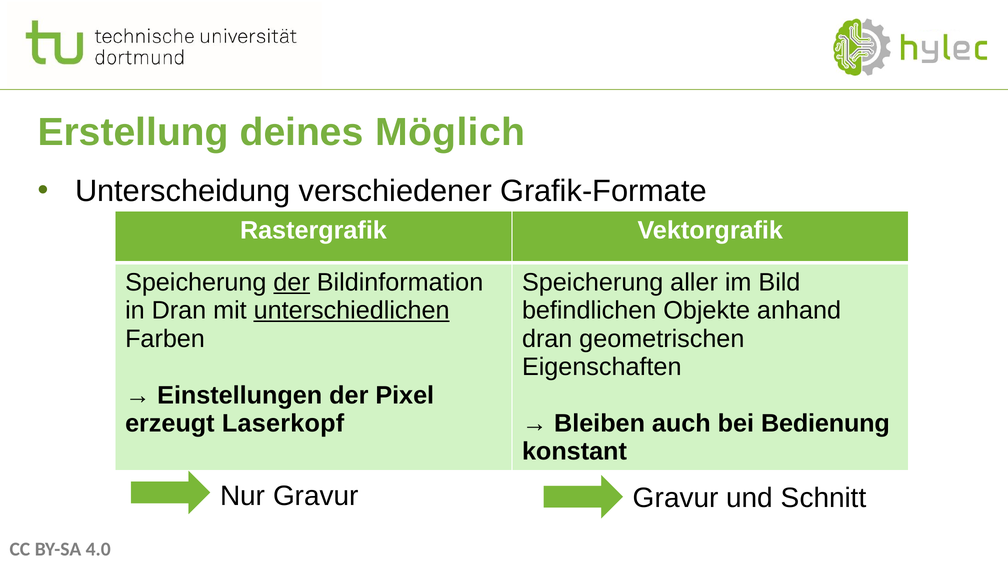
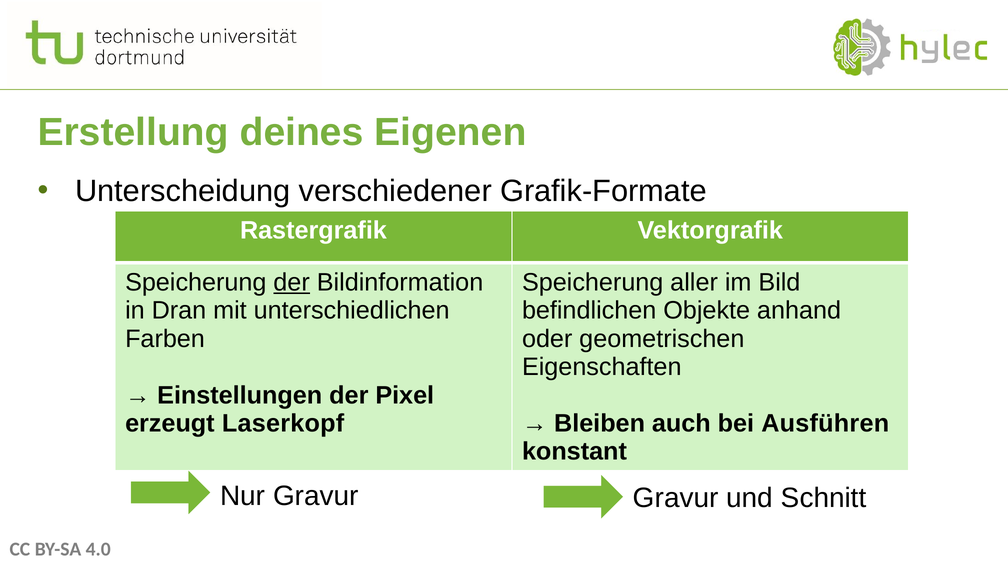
Möglich: Möglich -> Eigenen (450, 132)
unterschiedlichen underline: present -> none (352, 311)
dran: dran -> oder (547, 339)
Bedienung: Bedienung -> Ausführen (825, 423)
